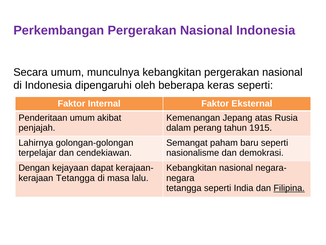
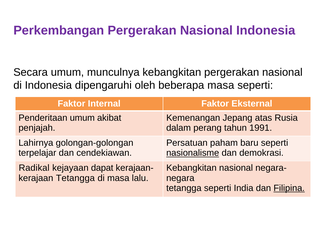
beberapa keras: keras -> masa (221, 85)
1915: 1915 -> 1991 (261, 128)
Semangat: Semangat -> Persatuan (187, 143)
nasionalisme underline: none -> present (193, 153)
Dengan: Dengan -> Radikal (34, 168)
